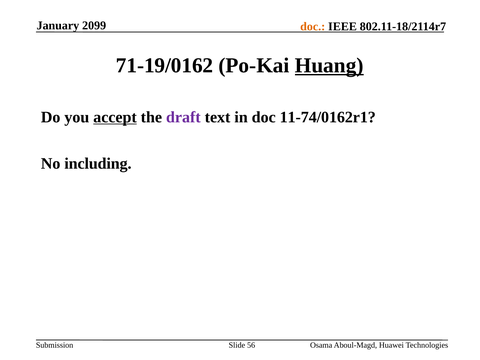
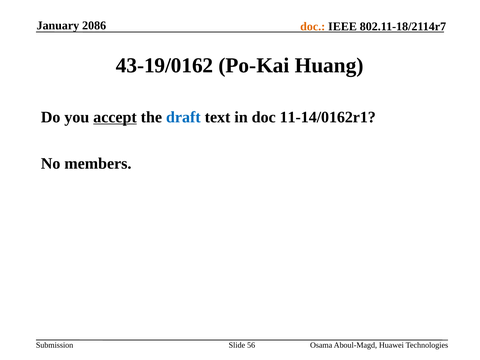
2099: 2099 -> 2086 (94, 25)
71-19/0162: 71-19/0162 -> 43-19/0162 (165, 65)
Huang underline: present -> none (329, 65)
draft colour: purple -> blue (183, 117)
11-74/0162r1: 11-74/0162r1 -> 11-14/0162r1 (328, 117)
including: including -> members (98, 164)
